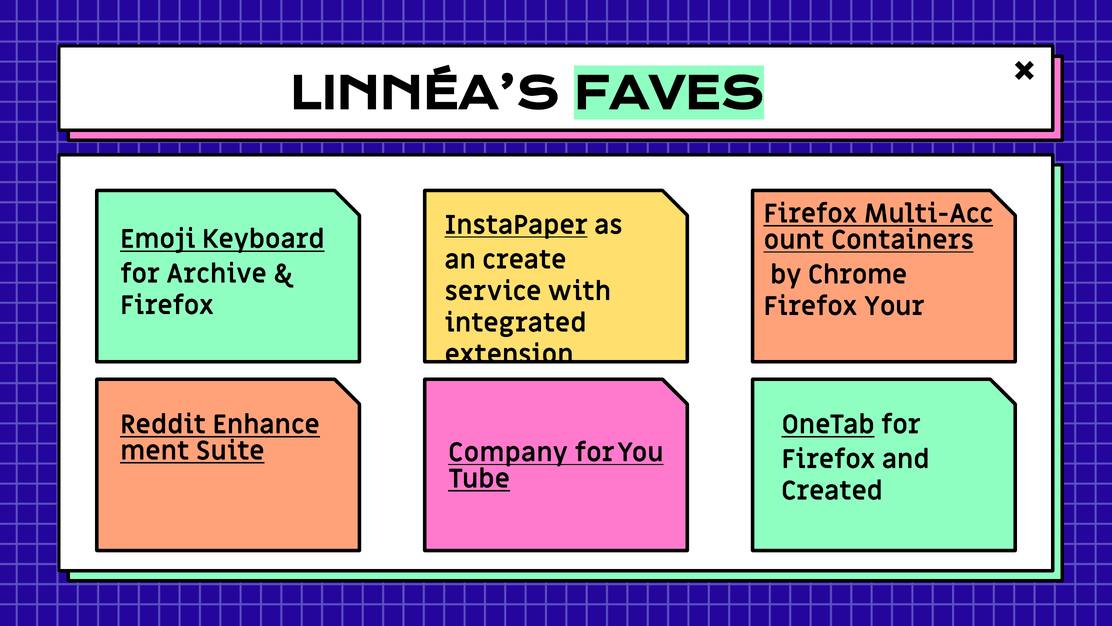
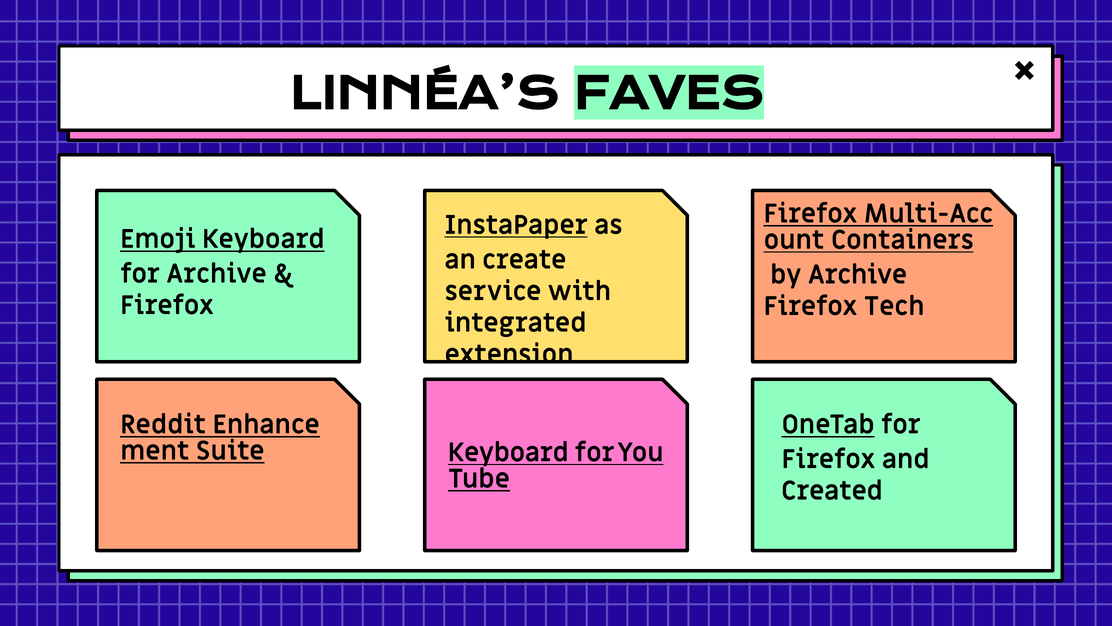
by Chrome: Chrome -> Archive (858, 275)
Your: Your -> Tech (894, 306)
Suite Company: Company -> Keyboard (508, 452)
